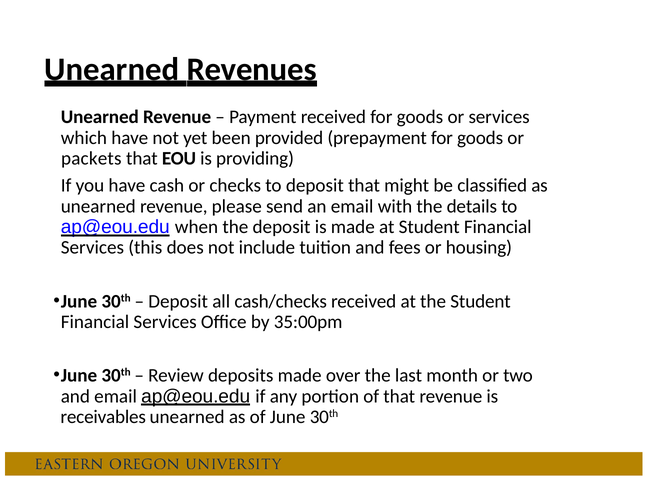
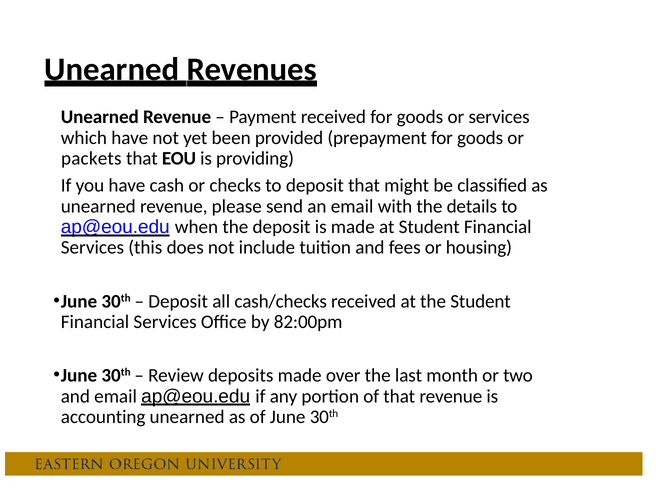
35:00pm: 35:00pm -> 82:00pm (308, 322)
receivables: receivables -> accounting (103, 417)
